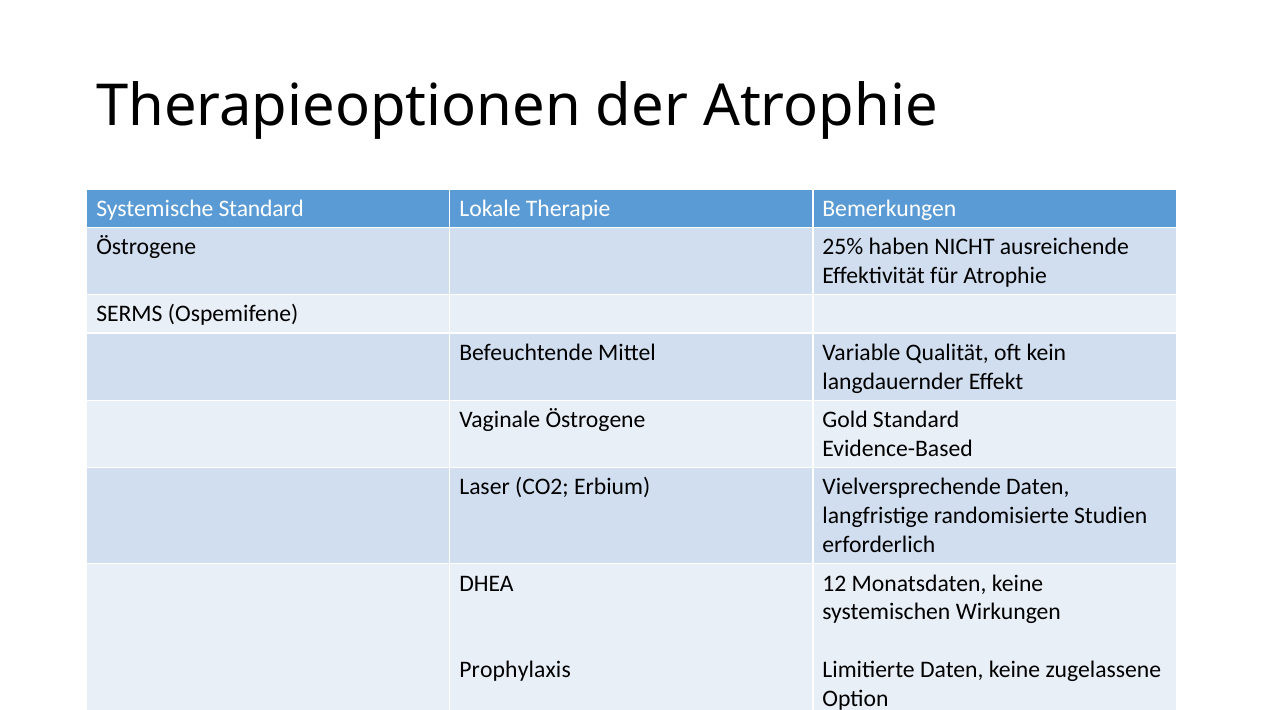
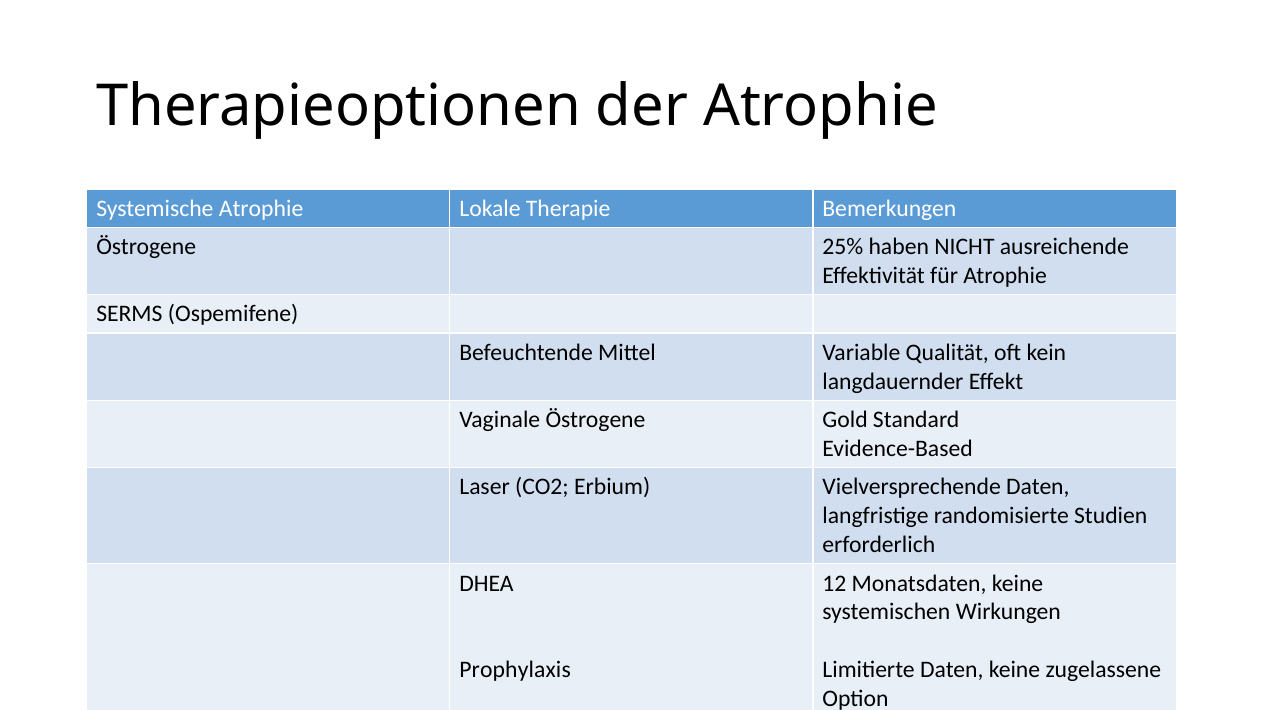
Systemische Standard: Standard -> Atrophie (261, 209)
